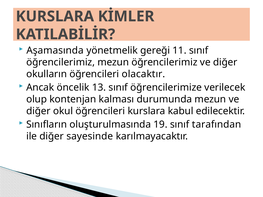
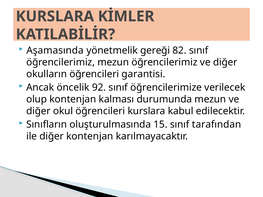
11: 11 -> 82 (180, 51)
olacaktır: olacaktır -> garantisi (143, 74)
13: 13 -> 92 (99, 88)
19: 19 -> 15 (161, 125)
diğer sayesinde: sayesinde -> kontenjan (90, 136)
